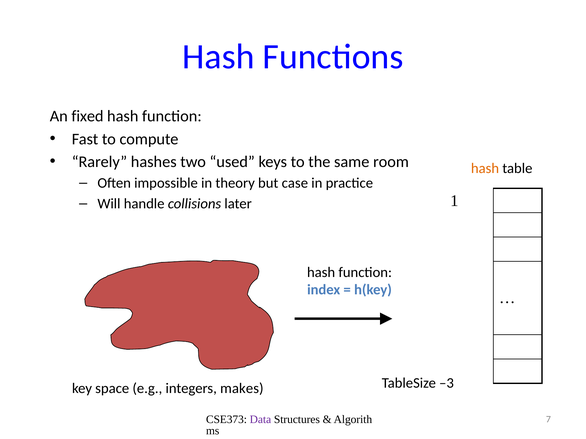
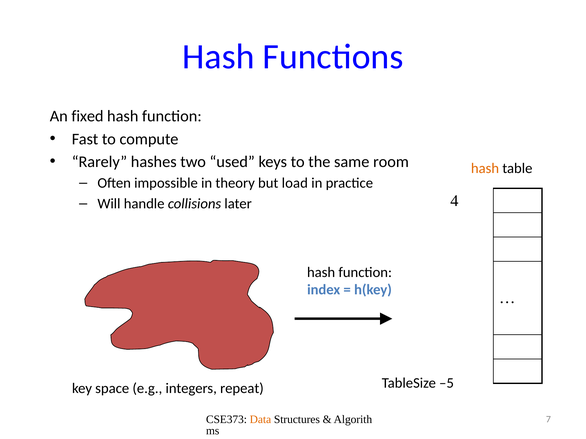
case: case -> load (295, 183)
1: 1 -> 4 (454, 201)
–3: –3 -> –5 (446, 384)
makes: makes -> repeat (242, 389)
Data colour: purple -> orange (260, 420)
